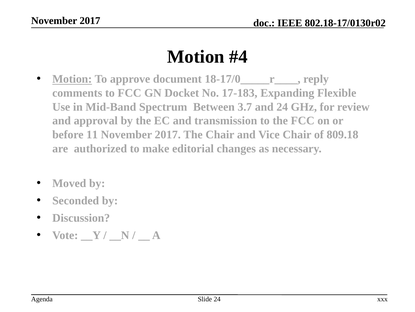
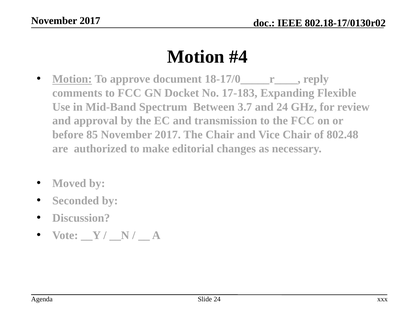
11: 11 -> 85 (92, 134)
809.18: 809.18 -> 802.48 (342, 134)
